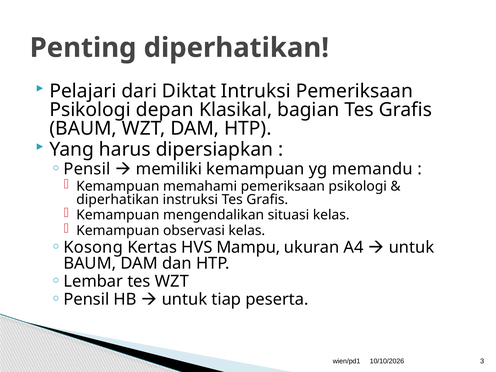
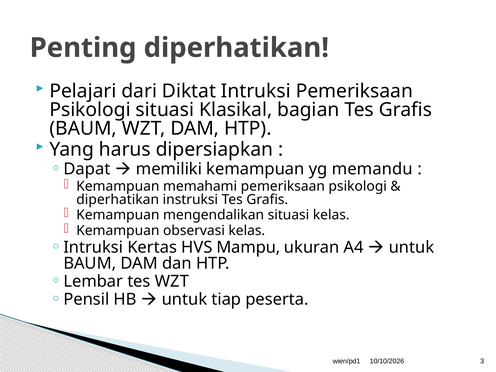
Psikologi depan: depan -> situasi (165, 110)
Pensil: Pensil -> Dapat (87, 169)
Kosong: Kosong -> Intruksi (93, 247)
